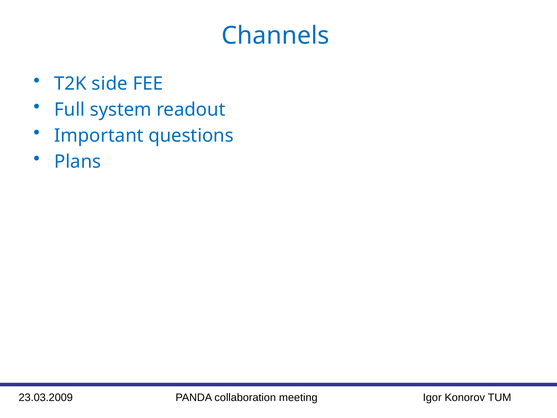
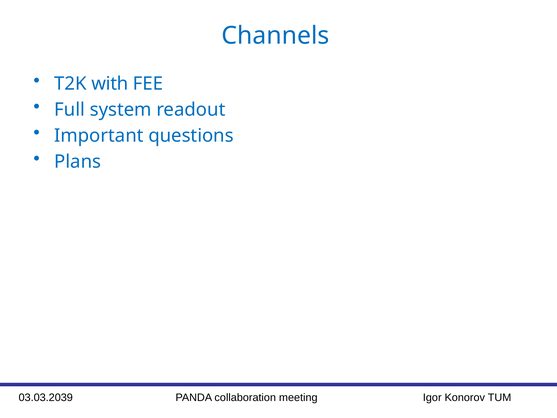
side: side -> with (110, 84)
23.03.2009: 23.03.2009 -> 03.03.2039 (46, 397)
